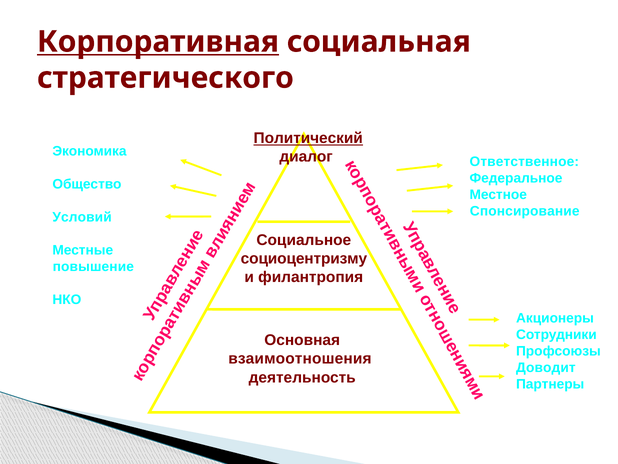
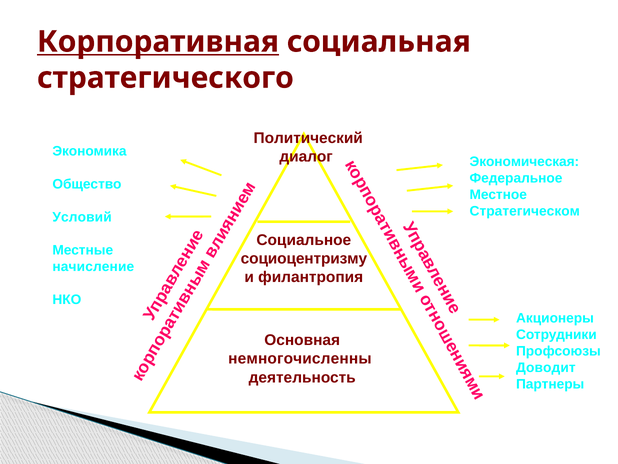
Политический underline: present -> none (308, 138)
Ответственное: Ответственное -> Экономическая (524, 162)
Спонсирование: Спонсирование -> Стратегическом (525, 211)
повышение: повышение -> начисление (93, 267)
взаимоотношения: взаимоотношения -> немногочисленны (300, 358)
